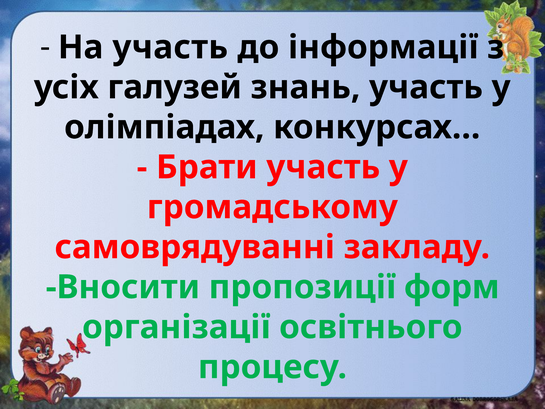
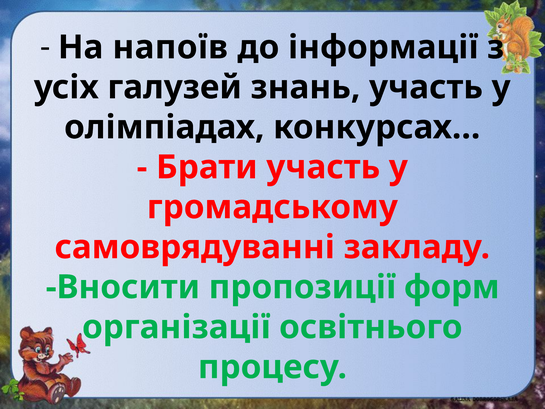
На участь: участь -> напоїв (170, 47)
